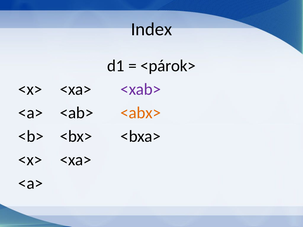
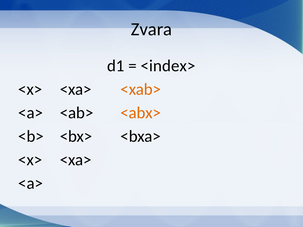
Index: Index -> Zvara (151, 29)
<párok>: <párok> -> <index> (168, 66)
<xab> colour: purple -> orange (141, 89)
